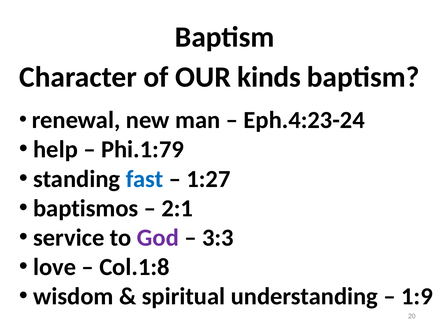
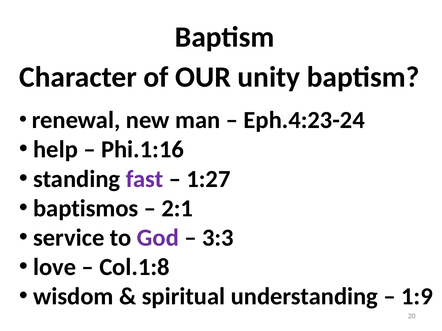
kinds: kinds -> unity (269, 77)
Phi.1:79: Phi.1:79 -> Phi.1:16 (142, 150)
fast colour: blue -> purple (145, 179)
